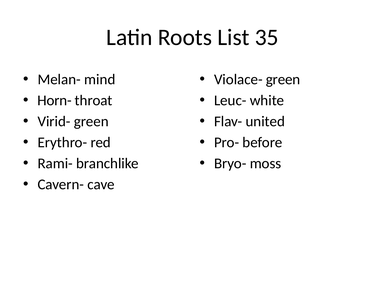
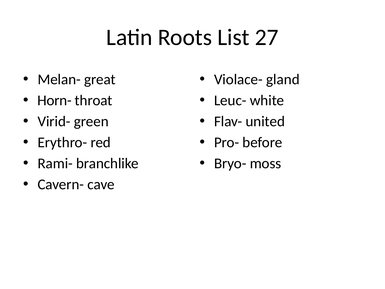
35: 35 -> 27 (267, 37)
mind: mind -> great (100, 79)
Violace- green: green -> gland (283, 79)
